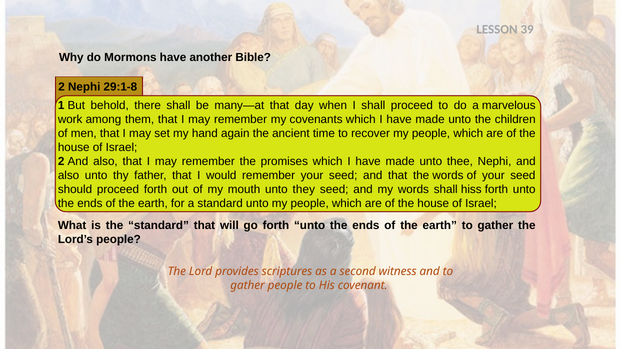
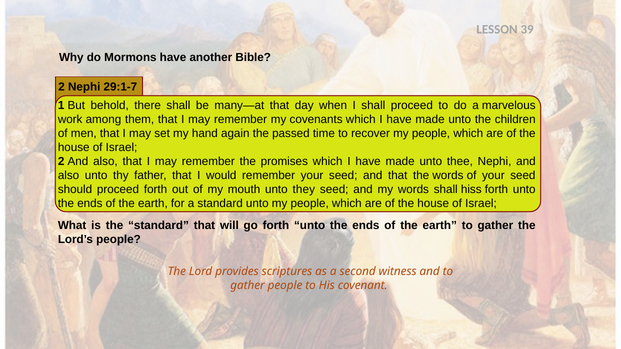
29:1-8: 29:1-8 -> 29:1-7 (120, 87)
ancient: ancient -> passed (291, 134)
